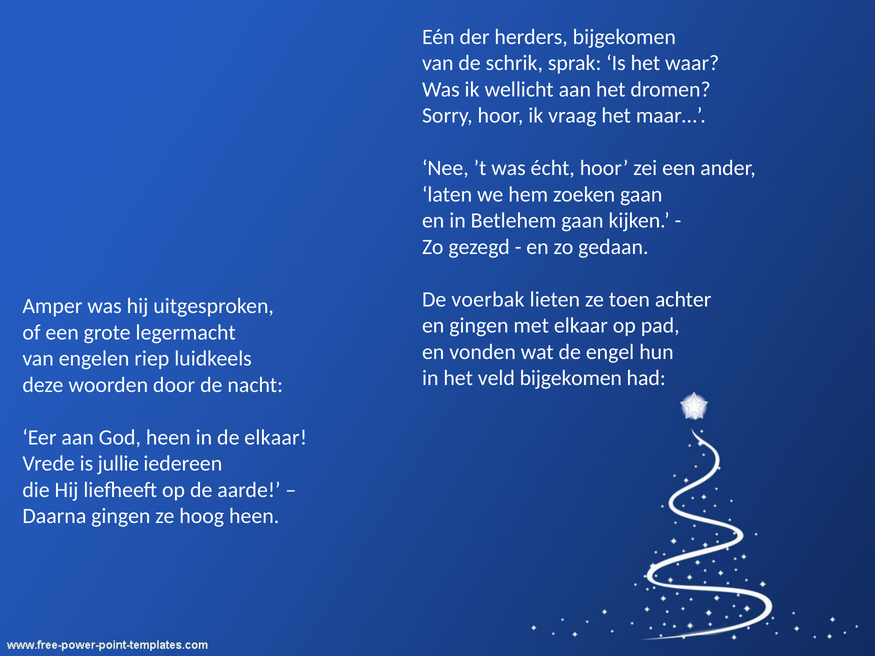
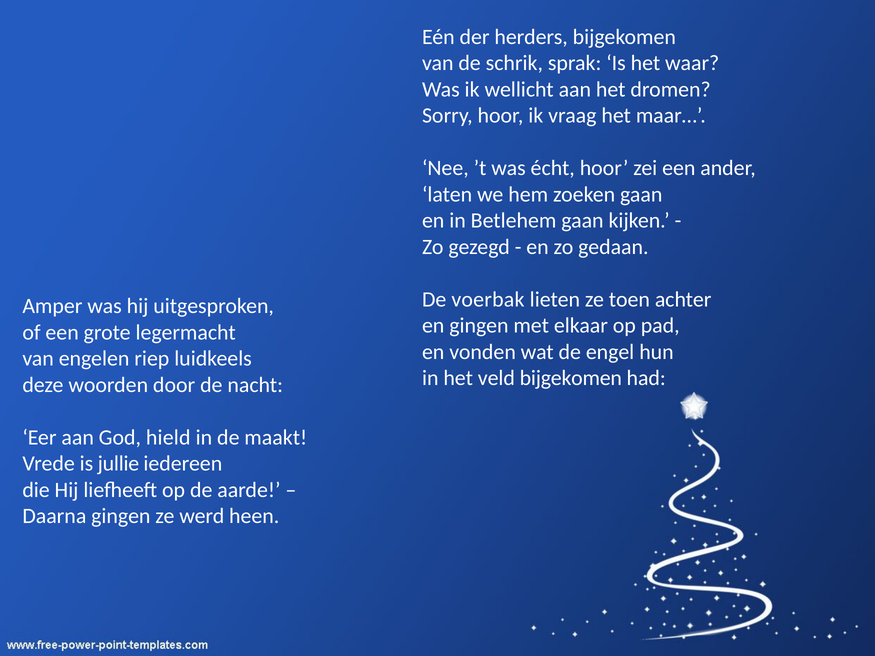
God heen: heen -> hield (168, 438)
de elkaar: elkaar -> maakt (276, 438)
hoog: hoog -> werd (202, 516)
